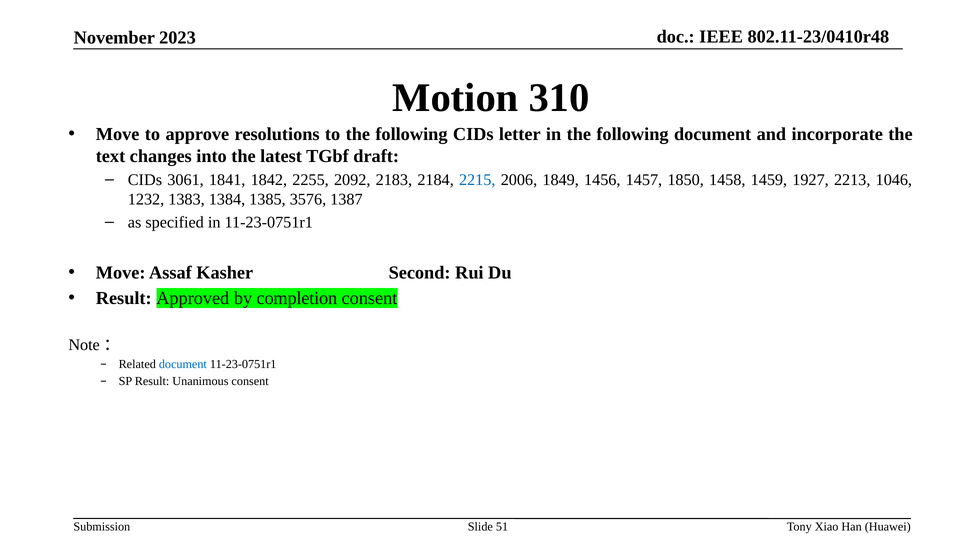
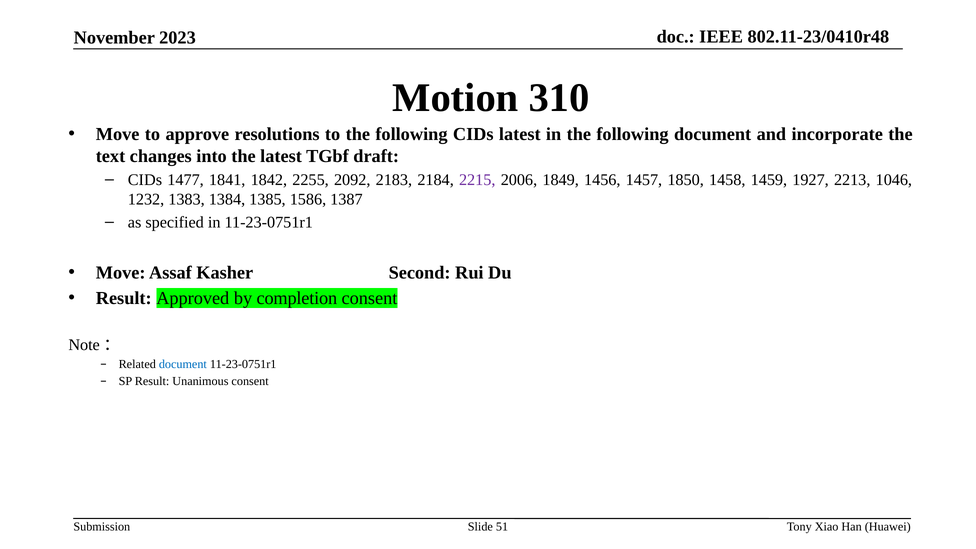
CIDs letter: letter -> latest (520, 134)
3061: 3061 -> 1477 (186, 180)
2215 colour: blue -> purple (477, 180)
3576: 3576 -> 1586 (308, 200)
